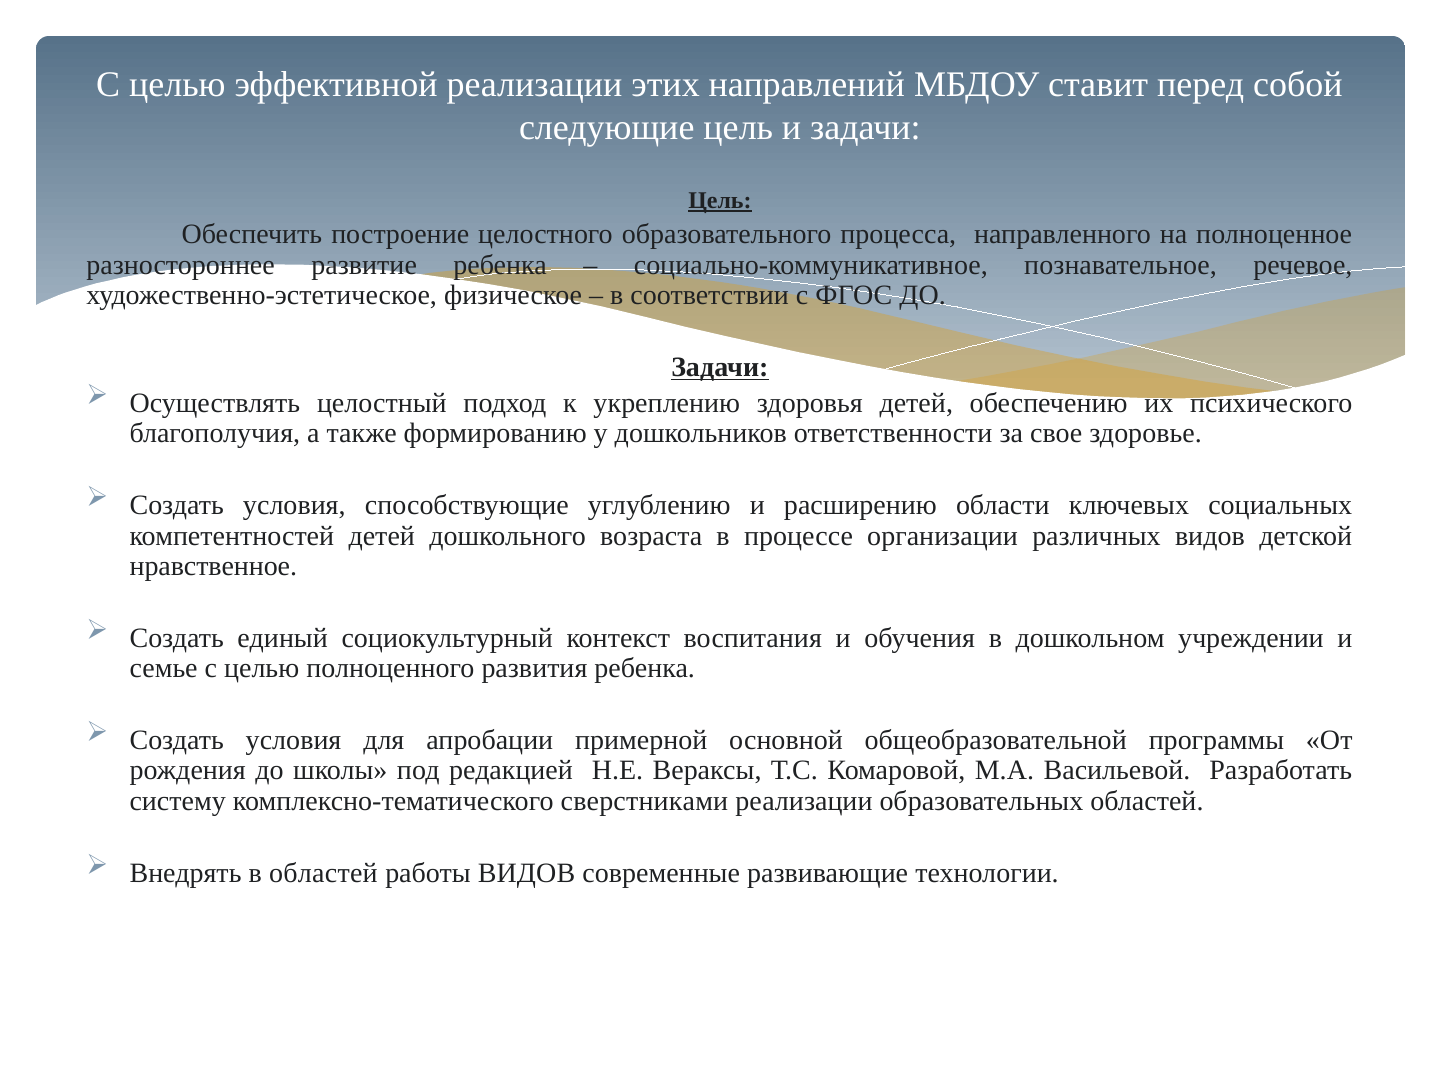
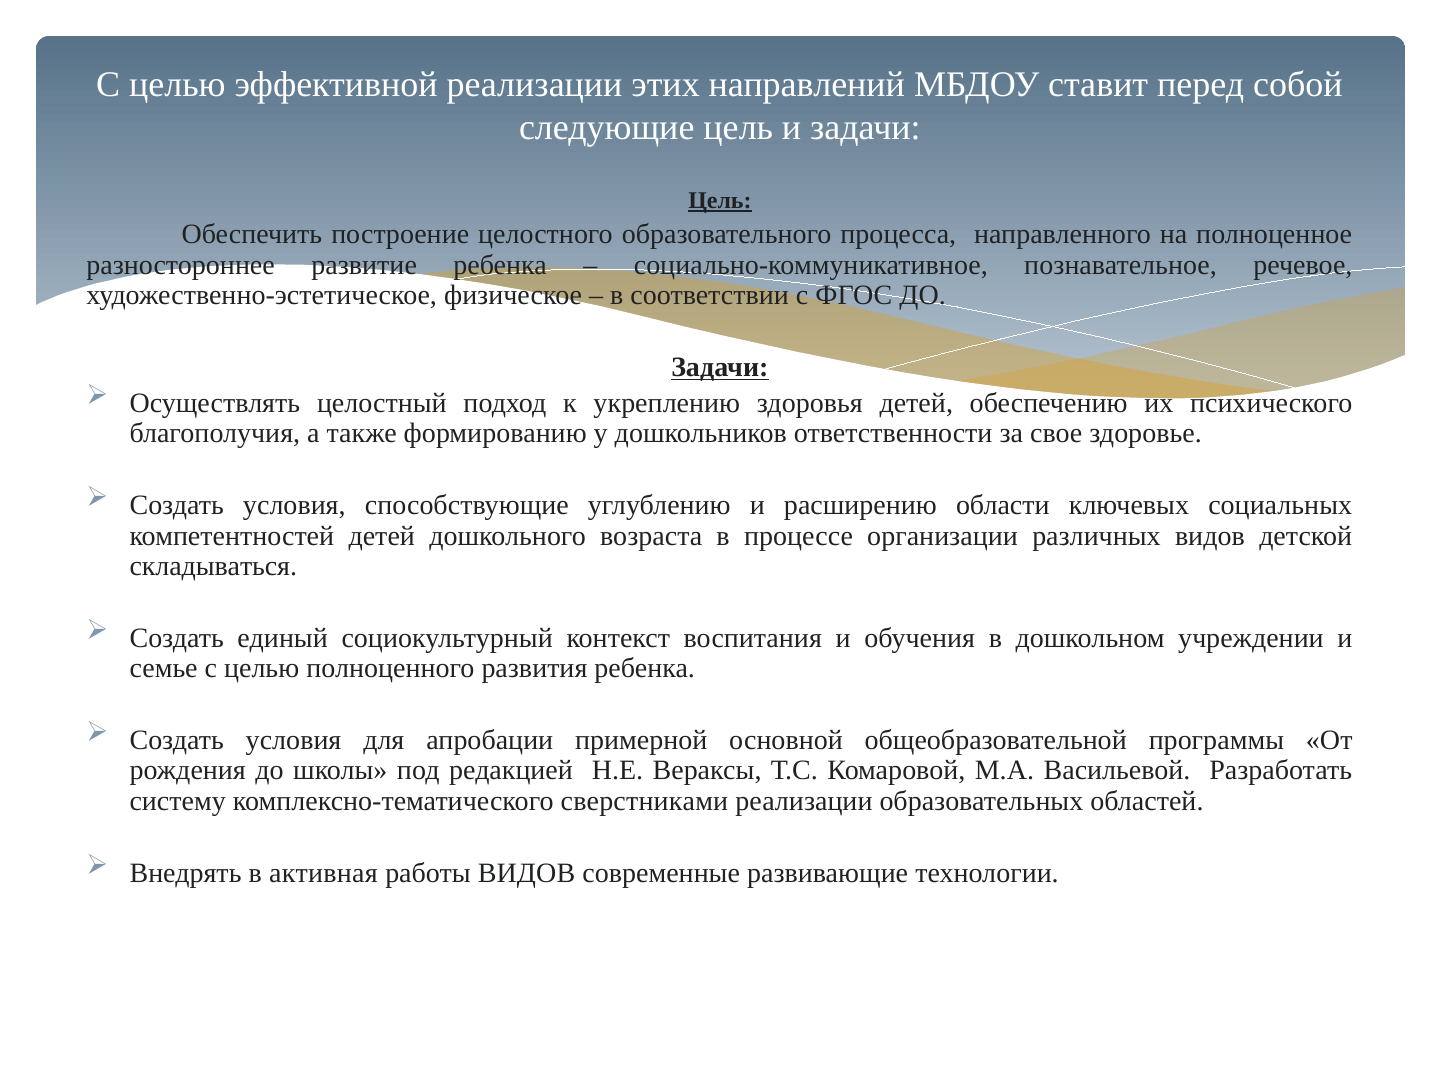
нравственное: нравственное -> складываться (213, 566)
в областей: областей -> активная (323, 873)
